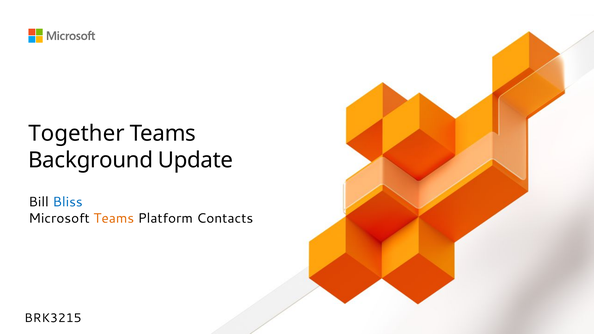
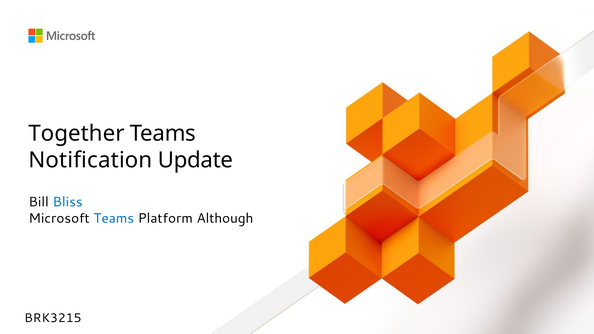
Background: Background -> Notification (90, 160)
Teams colour: orange -> blue (114, 219)
Contacts: Contacts -> Although (225, 219)
